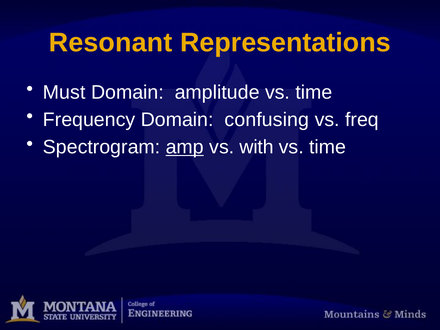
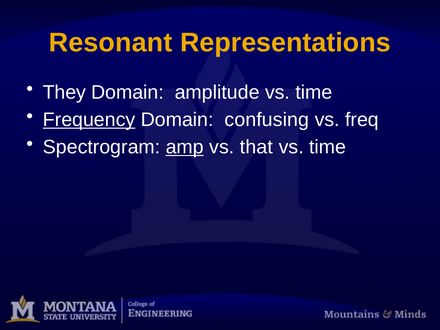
Must: Must -> They (64, 92)
Frequency underline: none -> present (89, 120)
with: with -> that (256, 147)
